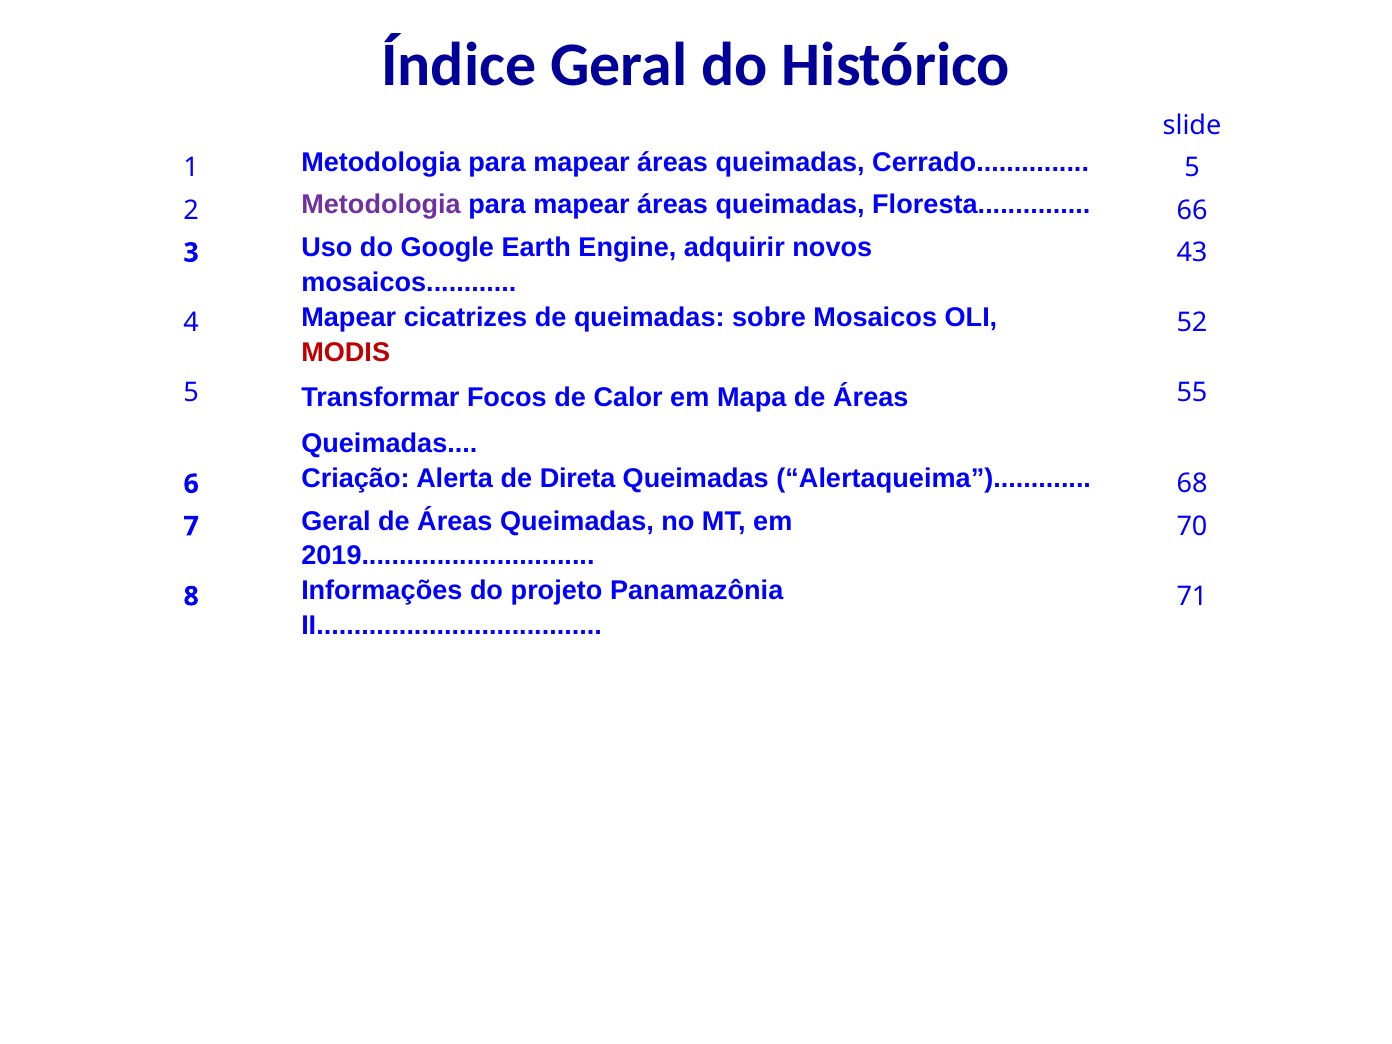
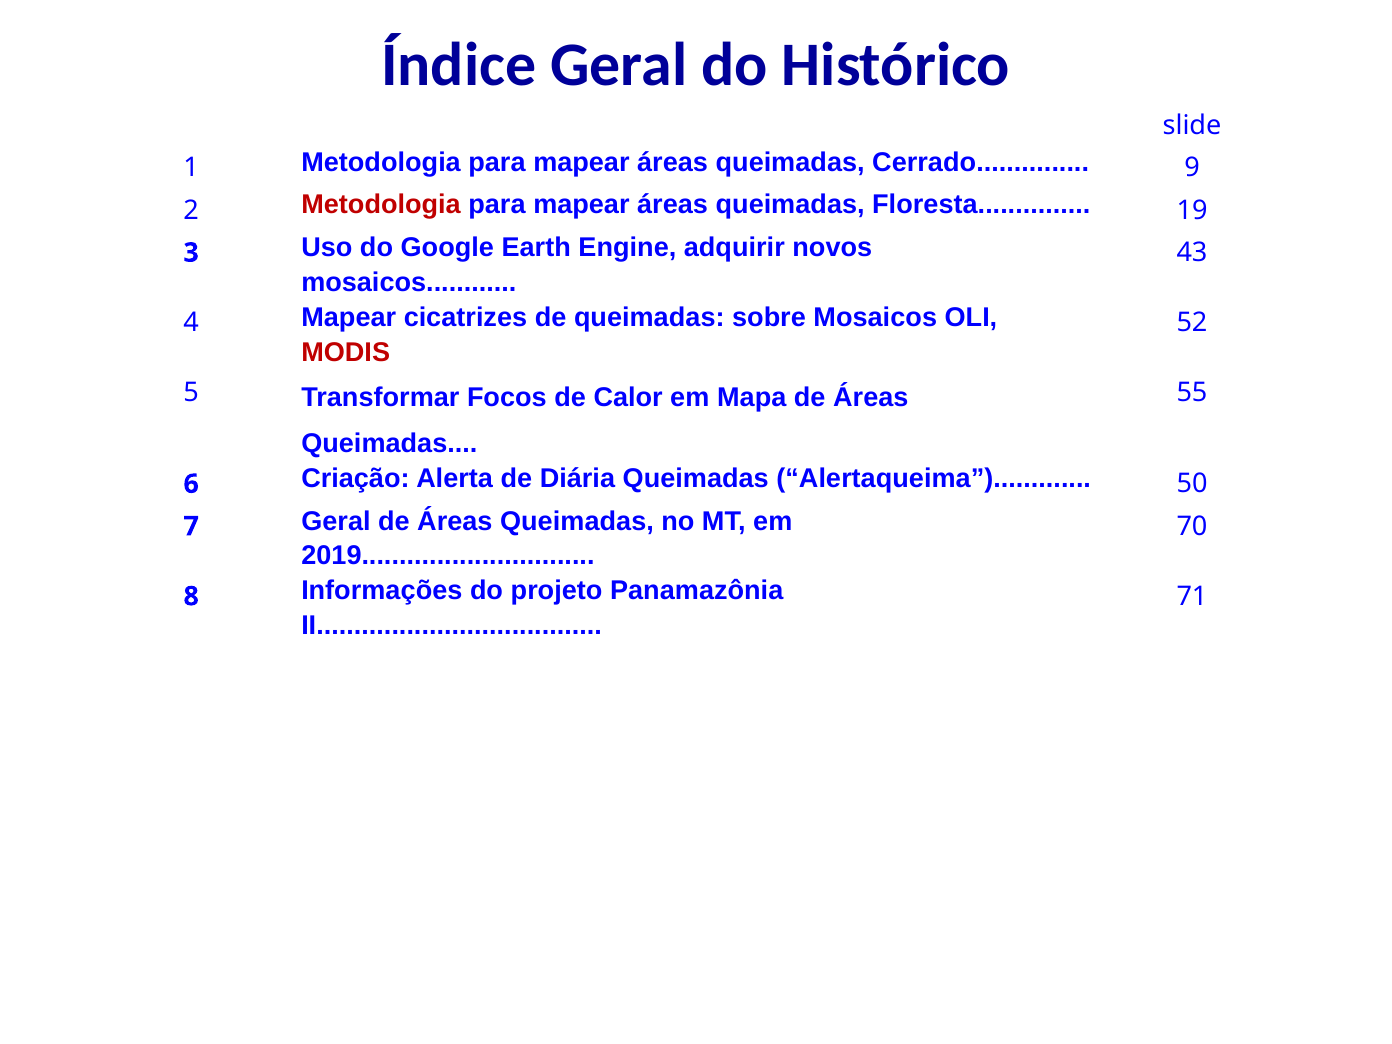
Cerrado 5: 5 -> 9 (1192, 168)
Metodologia colour: purple -> red (381, 205)
66: 66 -> 19 (1192, 210)
Direta: Direta -> Diária (577, 479)
68: 68 -> 50 (1192, 484)
